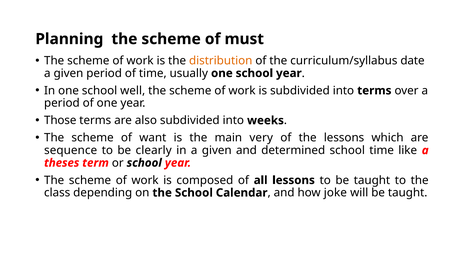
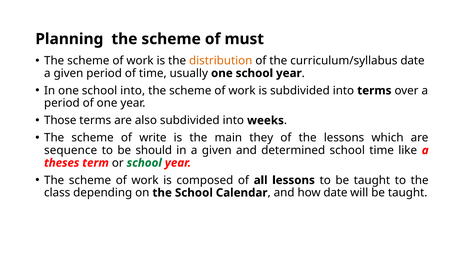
school well: well -> into (133, 91)
want: want -> write (153, 138)
very: very -> they (261, 138)
clearly: clearly -> should (154, 150)
school colour: black -> green (144, 163)
how joke: joke -> date (335, 193)
